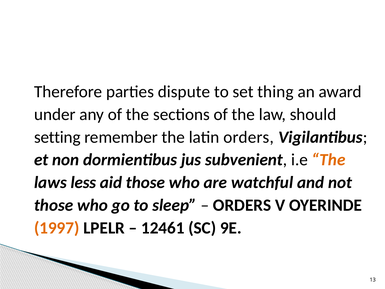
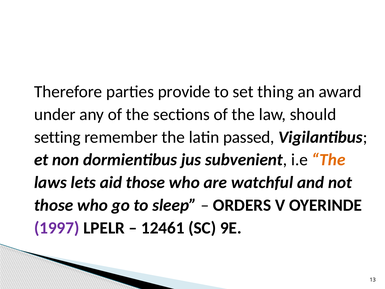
dispute: dispute -> provide (184, 92)
latin orders: orders -> passed (249, 137)
less: less -> lets (83, 182)
1997 colour: orange -> purple (57, 228)
